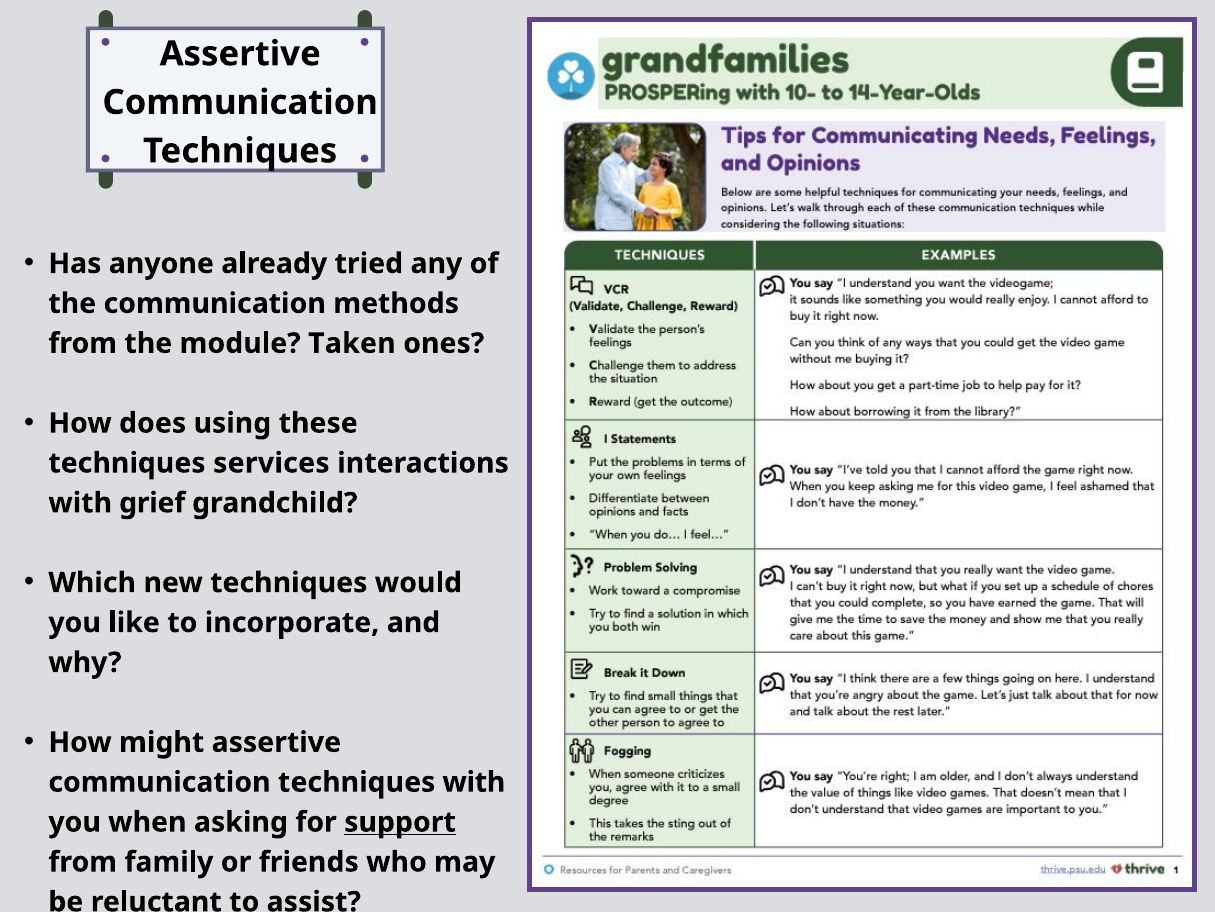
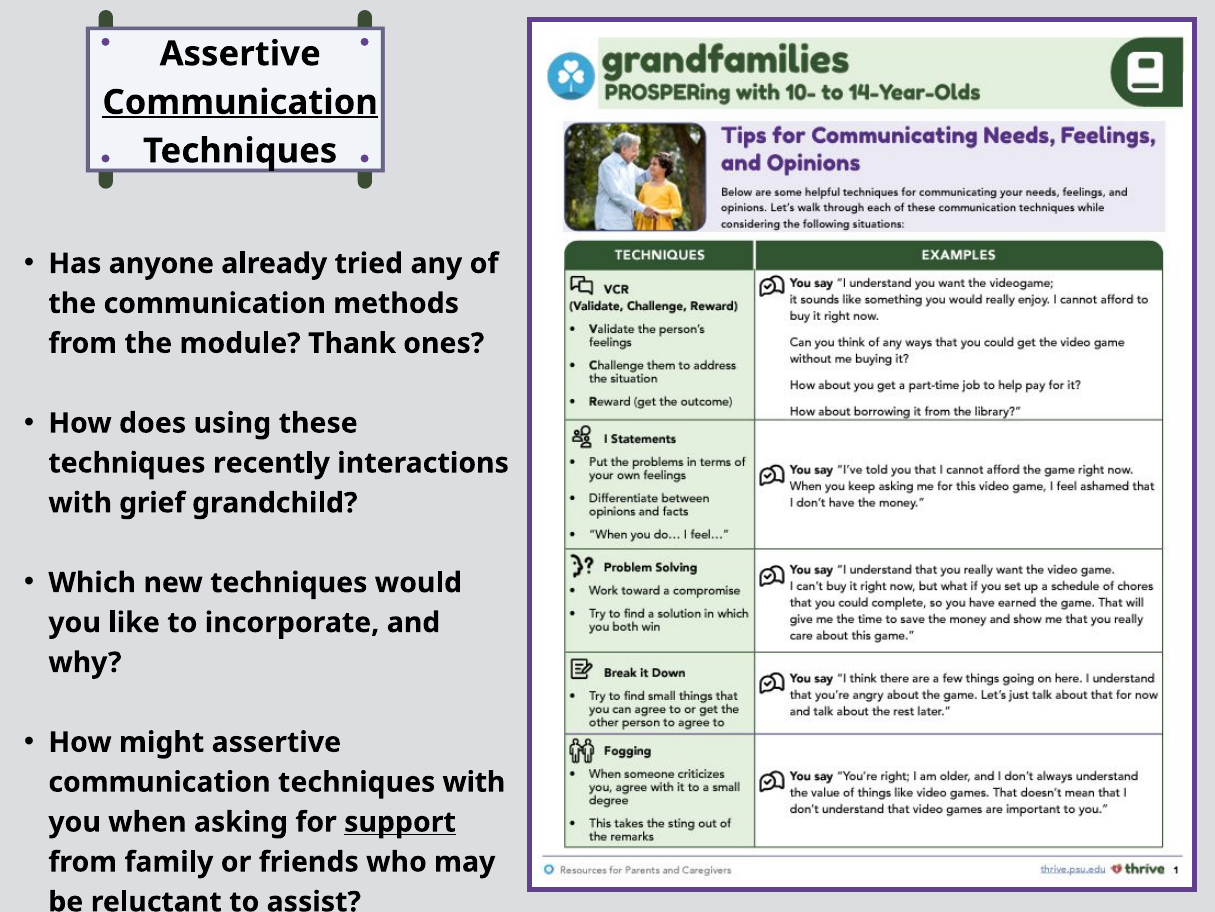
Communication underline: none -> present (240, 102)
Taken: Taken -> Thank (352, 343)
services: services -> recently (271, 463)
